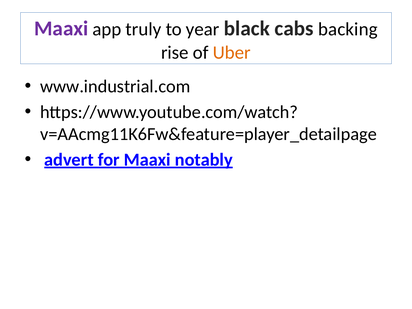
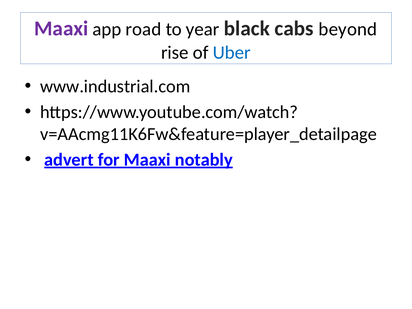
truly: truly -> road (143, 29)
backing: backing -> beyond (348, 29)
Uber colour: orange -> blue (232, 52)
